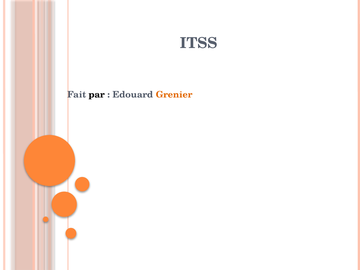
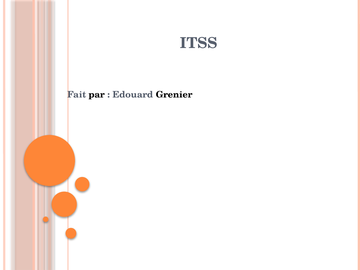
Grenier colour: orange -> black (174, 95)
